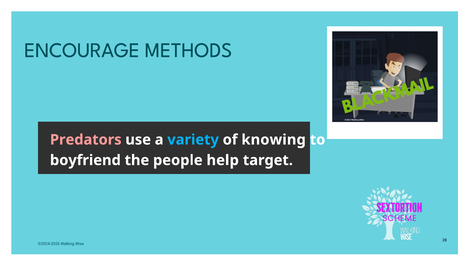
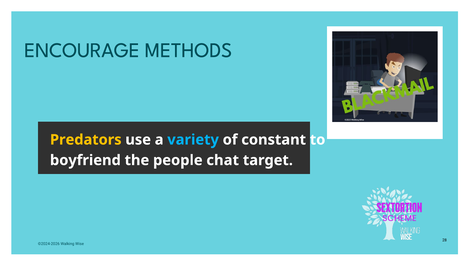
Predators colour: pink -> yellow (86, 140)
knowing: knowing -> constant (274, 140)
help: help -> chat (223, 160)
